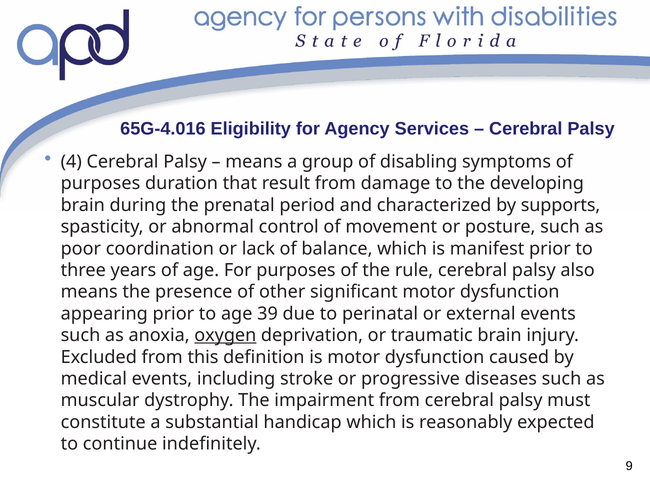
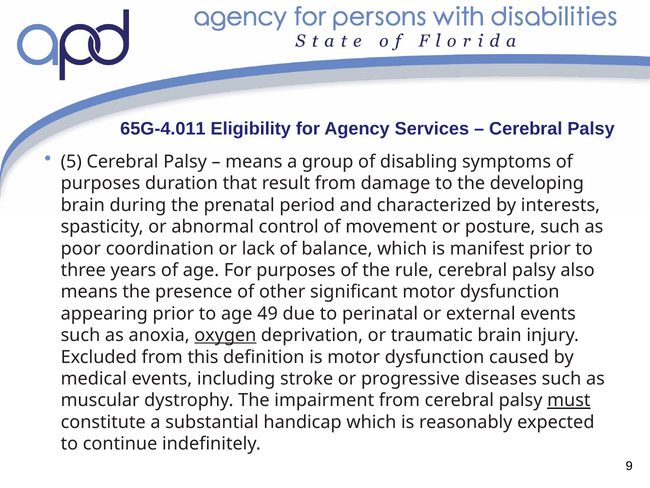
65G-4.016: 65G-4.016 -> 65G-4.011 (163, 129)
4: 4 -> 5 (71, 162)
supports: supports -> interests (560, 205)
39: 39 -> 49 (268, 313)
must underline: none -> present (569, 400)
